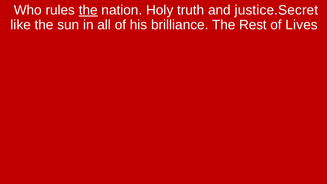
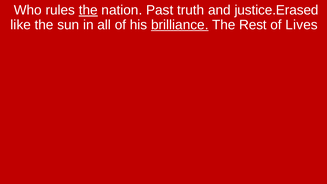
Holy: Holy -> Past (160, 10)
justice.Secret: justice.Secret -> justice.Erased (277, 10)
brilliance underline: none -> present (180, 25)
